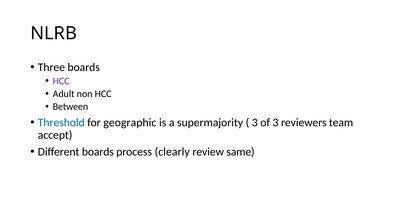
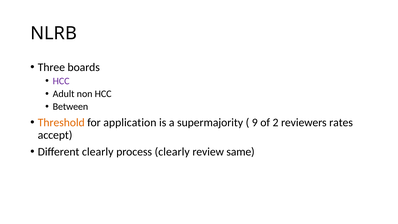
Threshold colour: blue -> orange (61, 122)
geographic: geographic -> application (130, 122)
3: 3 -> 9 (255, 122)
of 3: 3 -> 2 (276, 122)
team: team -> rates (341, 122)
Different boards: boards -> clearly (98, 152)
